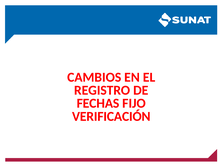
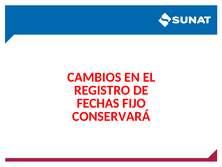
VERIFICACIÓN: VERIFICACIÓN -> CONSERVARÁ (111, 116)
